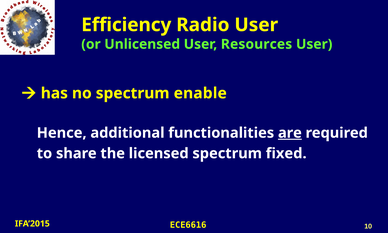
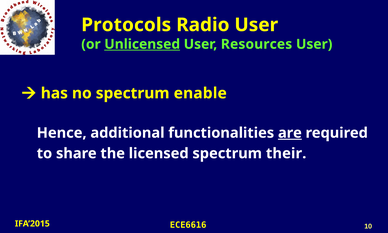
Efficiency: Efficiency -> Protocols (126, 25)
Unlicensed underline: none -> present (142, 44)
fixed: fixed -> their (286, 153)
